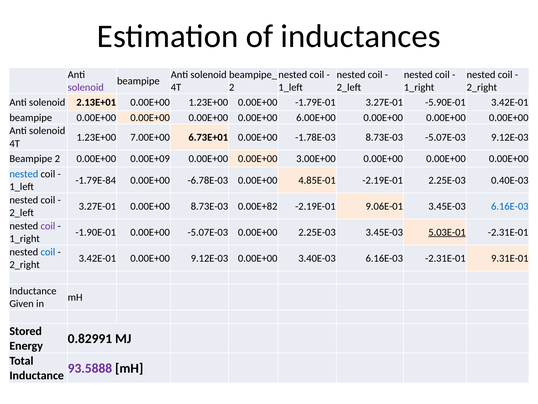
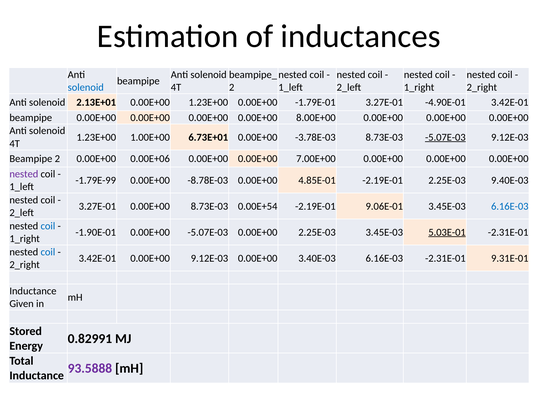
solenoid colour: purple -> blue (86, 87)
-5.90E-01: -5.90E-01 -> -4.90E-01 (445, 102)
6.00E+00: 6.00E+00 -> 8.00E+00 (316, 117)
7.00E+00: 7.00E+00 -> 1.00E+00 (150, 137)
-1.78E-03: -1.78E-03 -> -3.78E-03 (315, 137)
-5.07E-03 underline: none -> present (445, 137)
0.00E+09: 0.00E+09 -> 0.00E+06 (150, 159)
3.00E+00: 3.00E+00 -> 7.00E+00 (316, 159)
nested colour: blue -> purple (24, 174)
-1.79E-84: -1.79E-84 -> -1.79E-99 (96, 180)
-6.78E-03: -6.78E-03 -> -8.78E-03 (208, 180)
0.40E-03: 0.40E-03 -> 9.40E-03 (510, 180)
0.00E+82: 0.00E+82 -> 0.00E+54 (258, 206)
coil colour: purple -> blue (48, 226)
